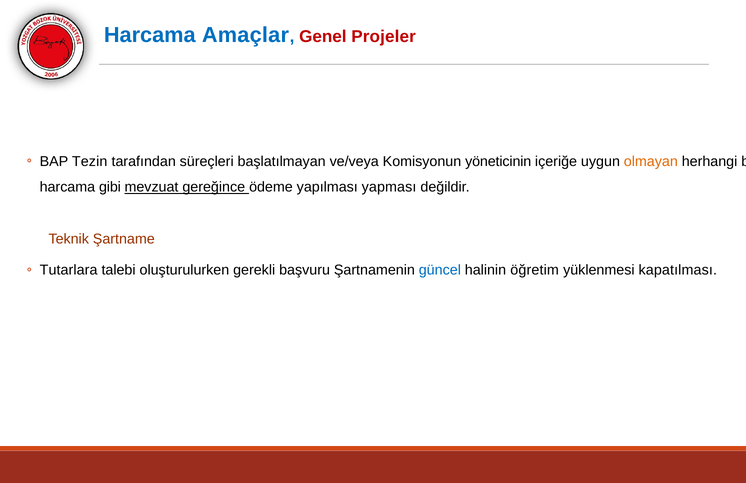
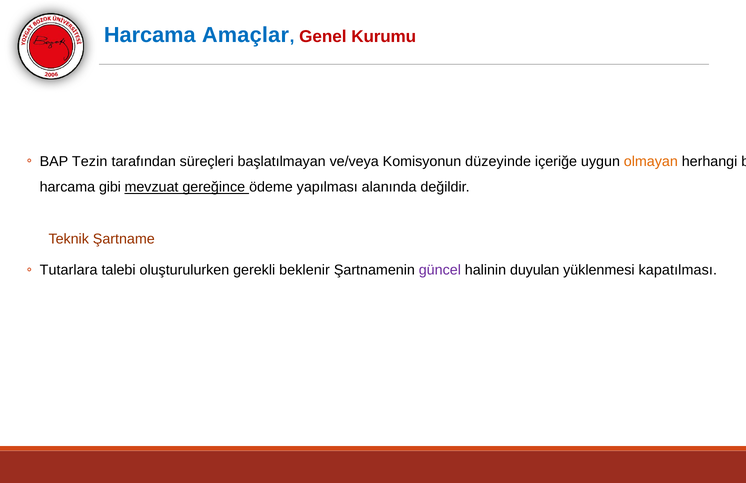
Projeler: Projeler -> Kurumu (384, 36)
yöneticinin: yöneticinin -> düzeyinde (498, 162)
yapması: yapması -> alanında (389, 187)
başvuru: başvuru -> beklenir (305, 270)
güncel colour: blue -> purple (440, 270)
öğretim: öğretim -> duyulan (535, 270)
